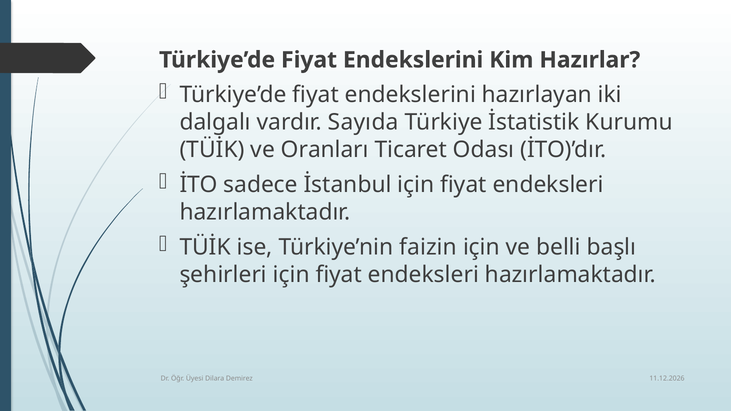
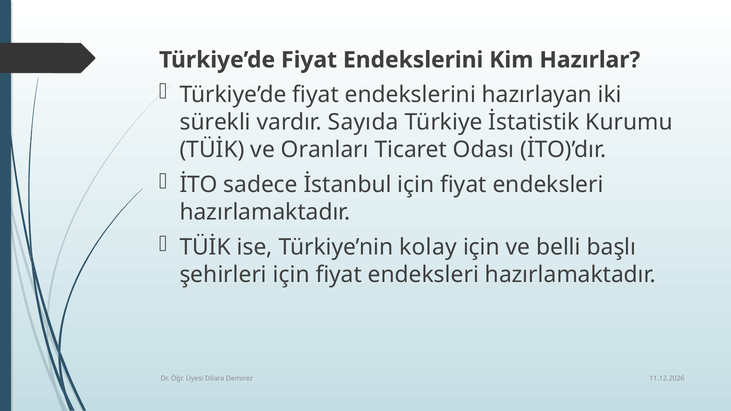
dalgalı: dalgalı -> sürekli (215, 122)
faizin: faizin -> kolay (428, 247)
